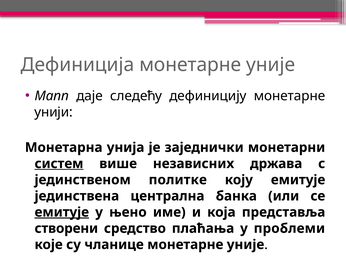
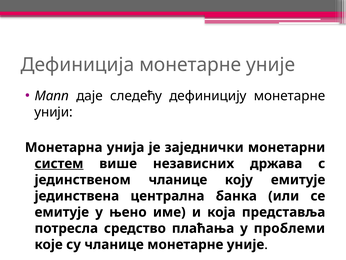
јединственом политке: политке -> чланице (178, 179)
емитује underline: present -> none (62, 212)
створени: створени -> потресла (66, 228)
